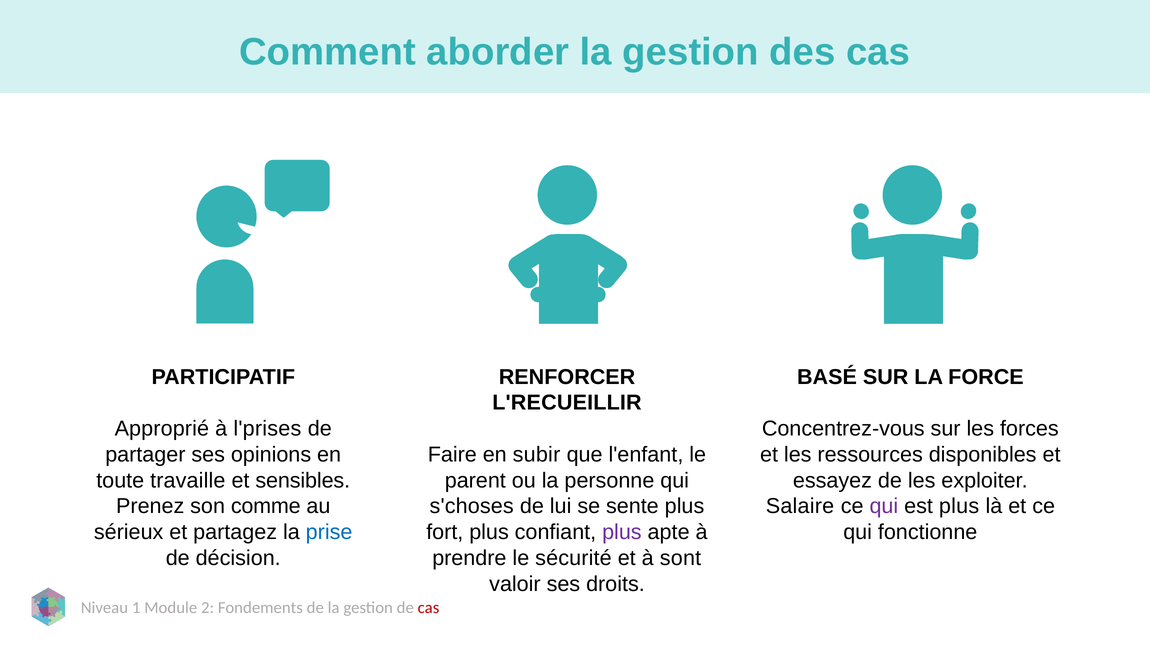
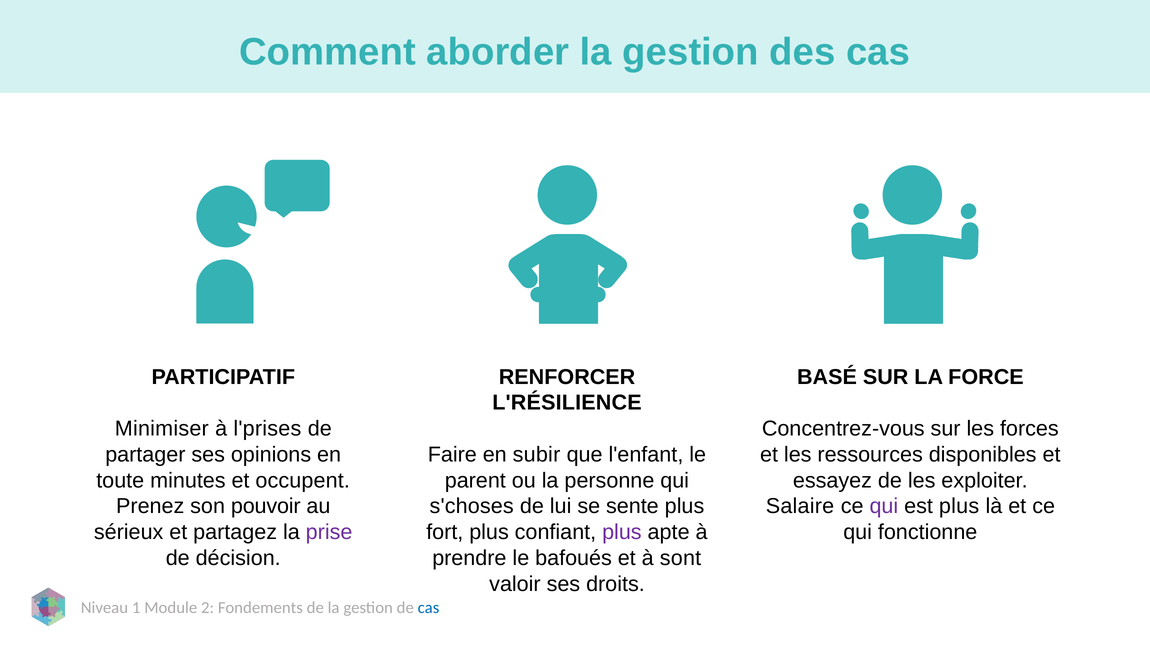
L'RECUEILLIR: L'RECUEILLIR -> L'RÉSILIENCE (567, 403)
Approprié: Approprié -> Minimiser (162, 429)
travaille: travaille -> minutes (188, 480)
sensibles: sensibles -> occupent (303, 480)
comme: comme -> pouvoir (266, 506)
prise colour: blue -> purple (329, 532)
sécurité: sécurité -> bafoués (574, 558)
cas colour: red -> blue (429, 608)
